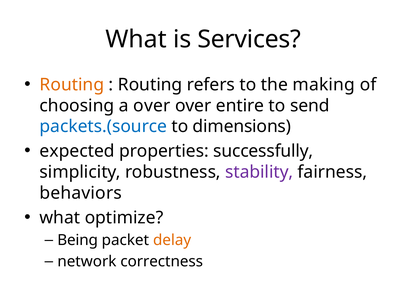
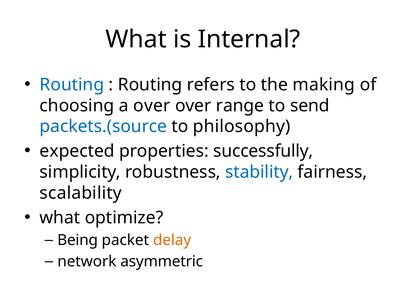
Services: Services -> Internal (249, 39)
Routing colour: orange -> blue (72, 85)
entire: entire -> range (240, 106)
dimensions: dimensions -> philosophy (242, 127)
stability colour: purple -> blue (259, 172)
behaviors: behaviors -> scalability (81, 193)
correctness: correctness -> asymmetric (162, 262)
